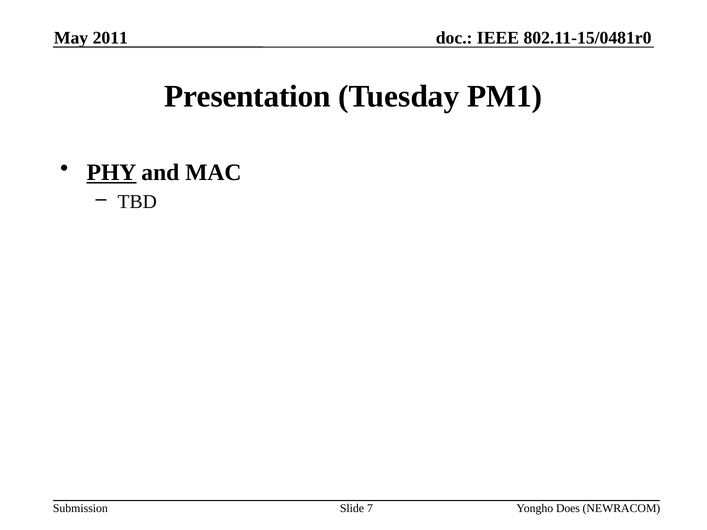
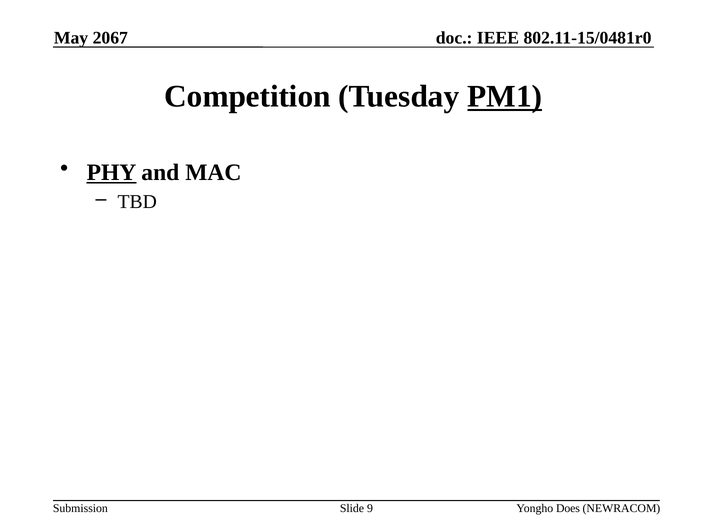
2011: 2011 -> 2067 (110, 38)
Presentation: Presentation -> Competition (247, 96)
PM1 underline: none -> present (505, 96)
7: 7 -> 9 (370, 509)
